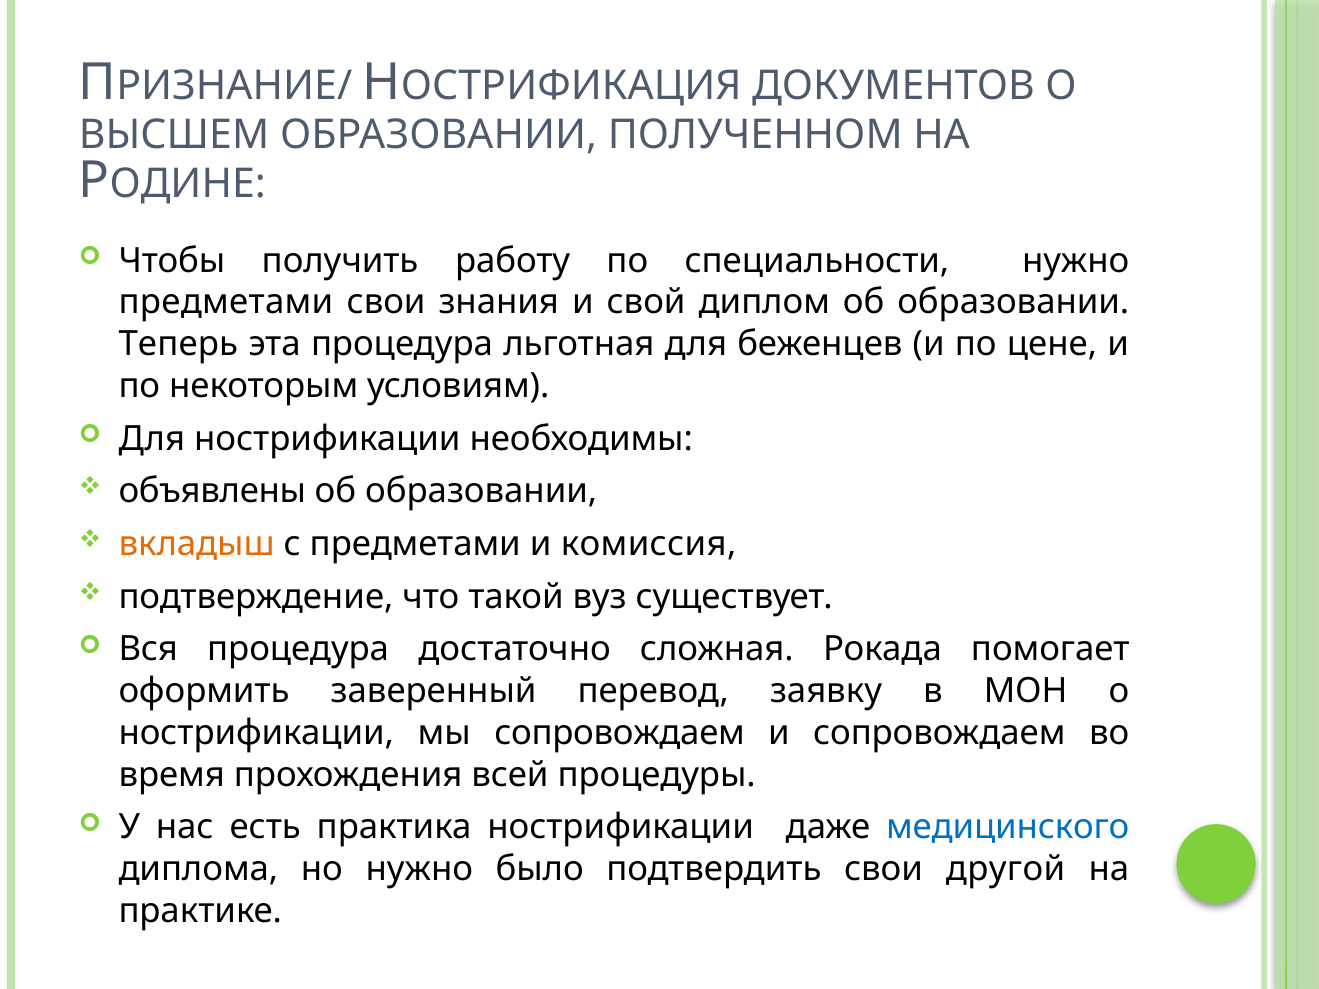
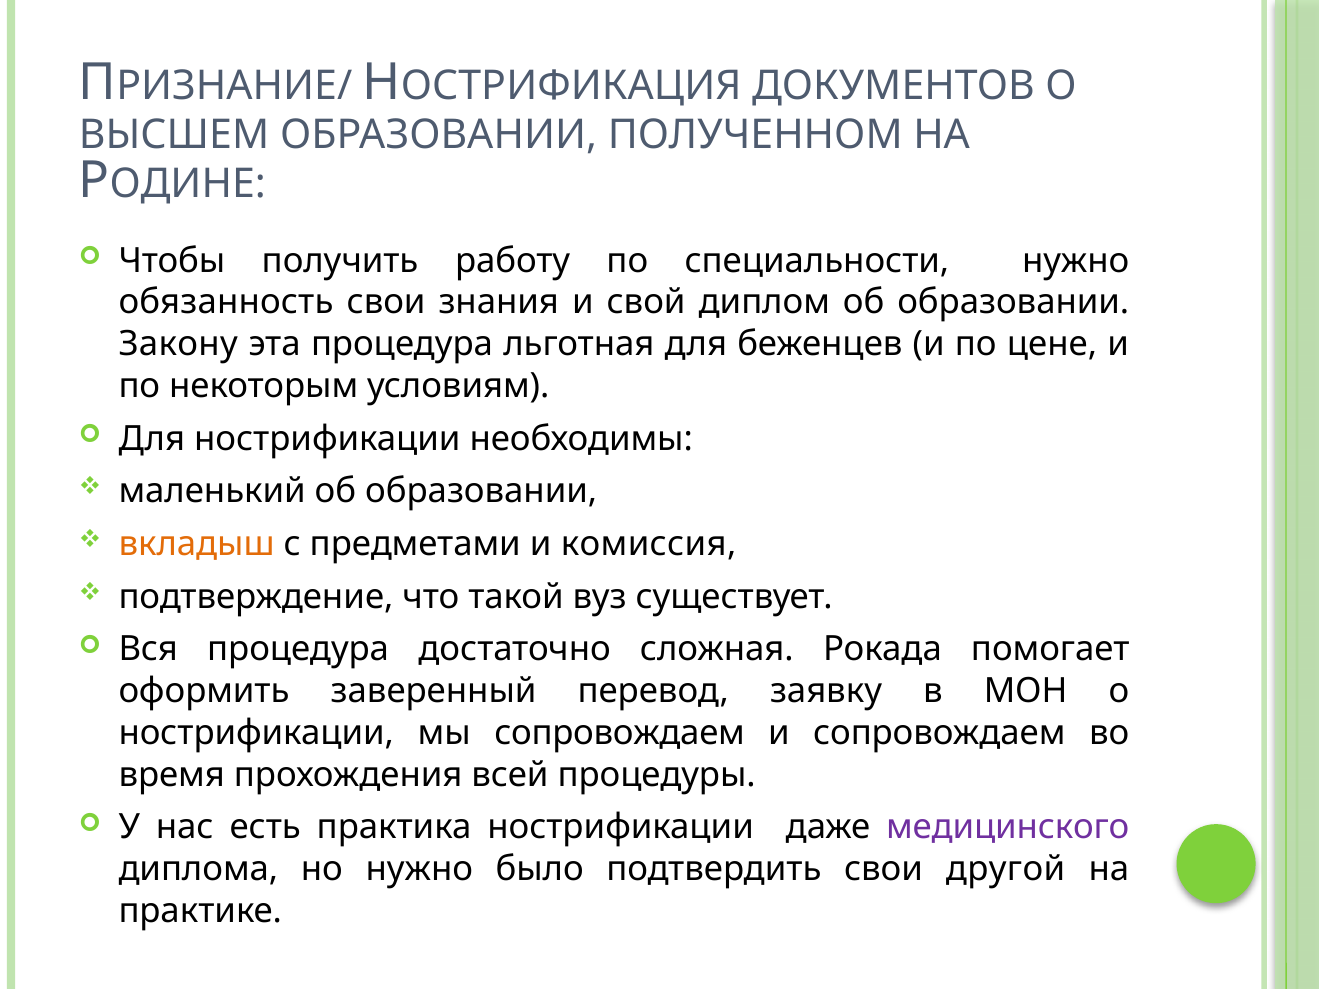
предметами: предметами -> обязанность (226, 302)
Теперь: Теперь -> Закону (178, 344)
объявлены: объявлены -> маленький (212, 491)
медицинского colour: blue -> purple (1008, 828)
